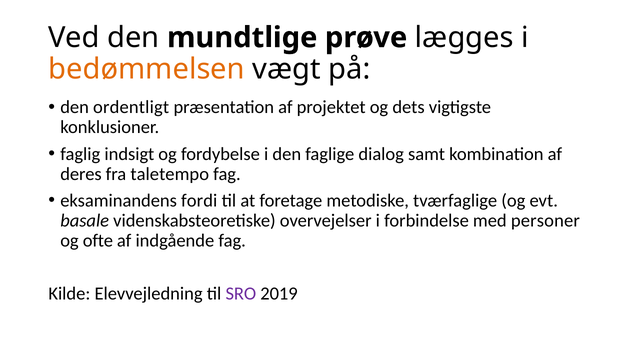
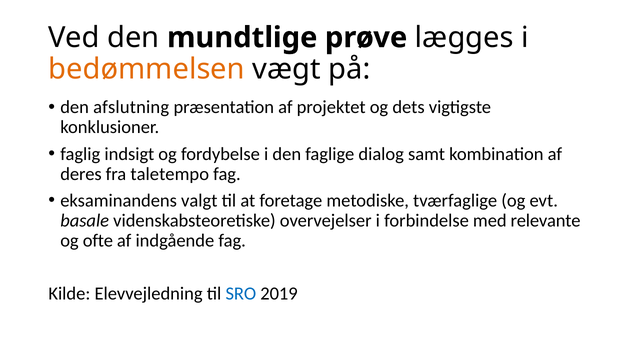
ordentligt: ordentligt -> afslutning (131, 107)
fordi: fordi -> valgt (199, 201)
personer: personer -> relevante (546, 221)
SRO colour: purple -> blue (241, 294)
